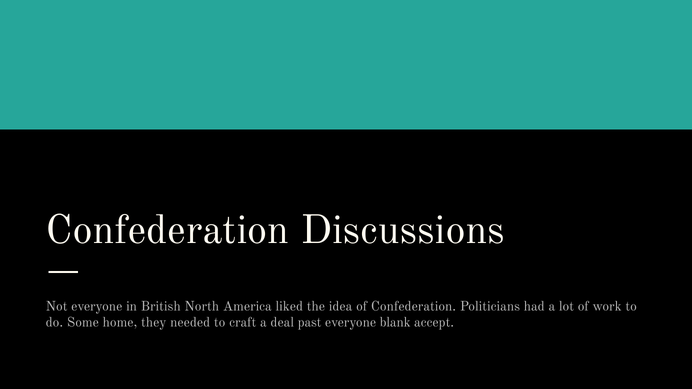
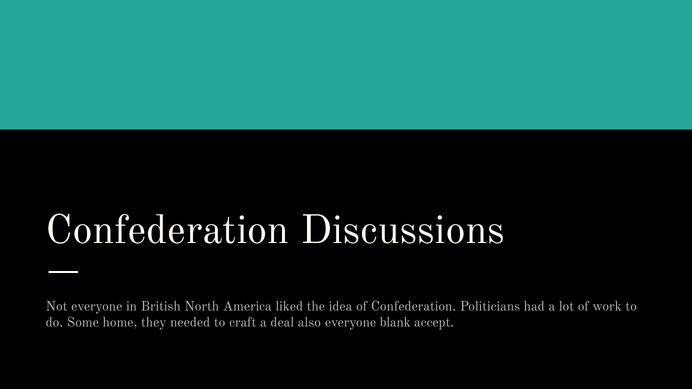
past: past -> also (309, 323)
